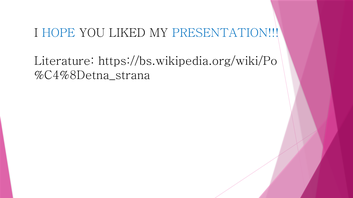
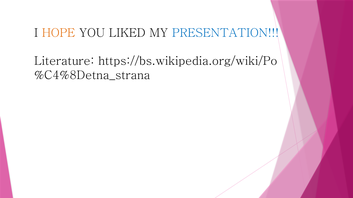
HOPE colour: blue -> orange (59, 33)
